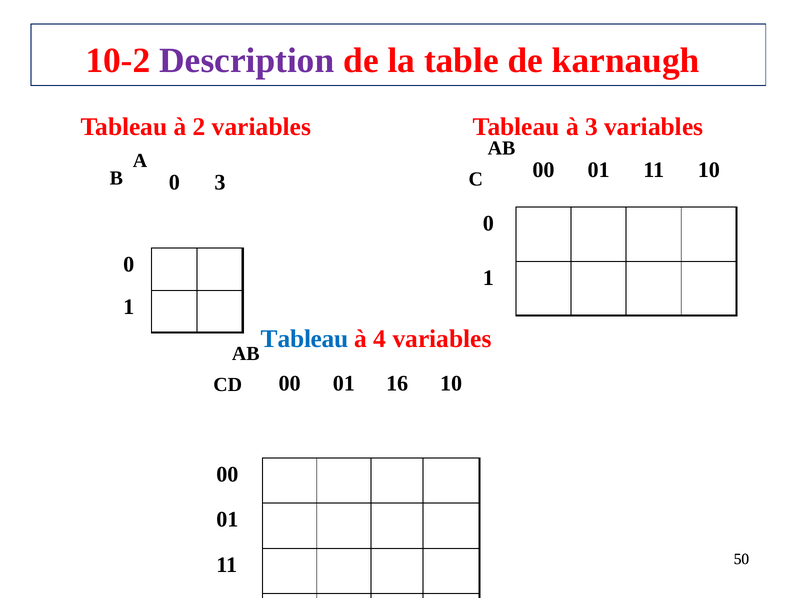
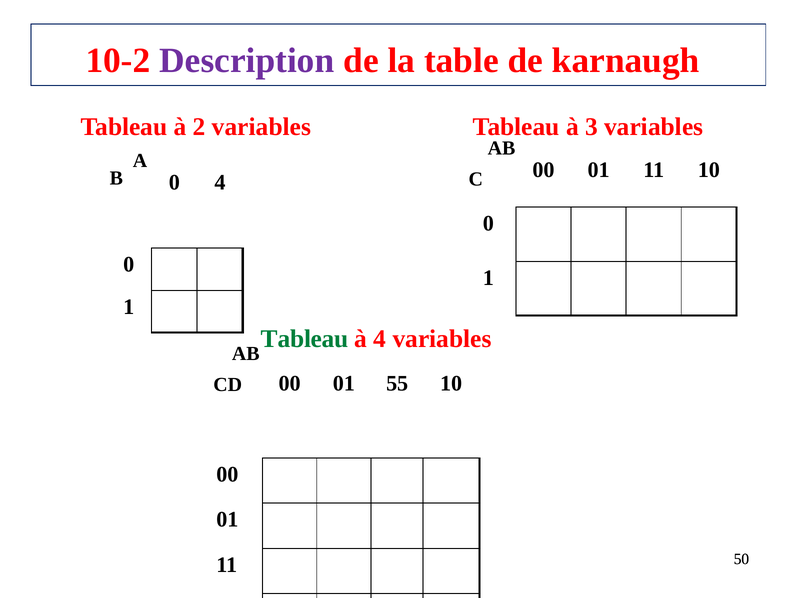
0 3: 3 -> 4 (220, 182)
Tableau colour: blue -> green (305, 339)
16: 16 -> 55 (397, 384)
